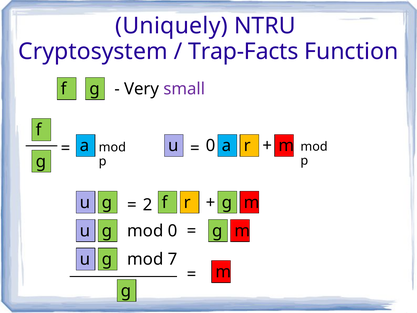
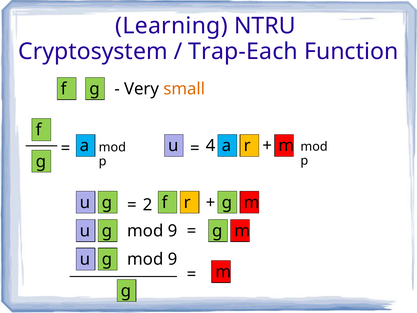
Uniquely: Uniquely -> Learning (171, 26)
Trap-Facts: Trap-Facts -> Trap-Each (243, 52)
small colour: purple -> orange (184, 89)
u 0: 0 -> 4 (211, 146)
0: 0 -> 9 (173, 231)
7: 7 -> 9 (173, 259)
